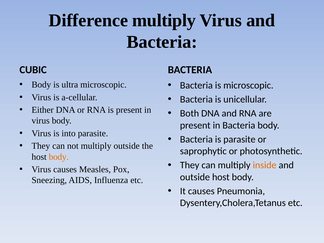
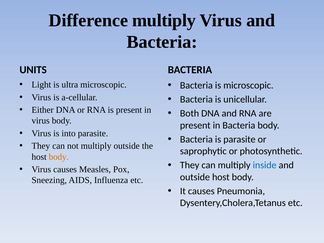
CUBIC: CUBIC -> UNITS (33, 70)
Body: Body -> Light (41, 85)
inside colour: orange -> blue (265, 165)
